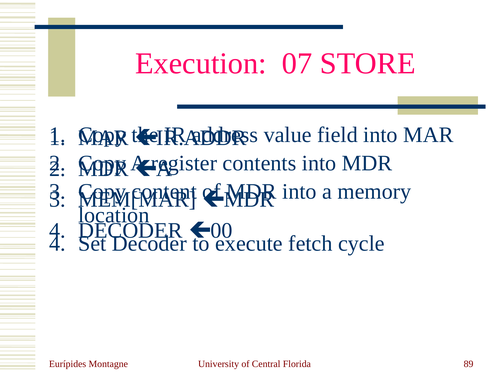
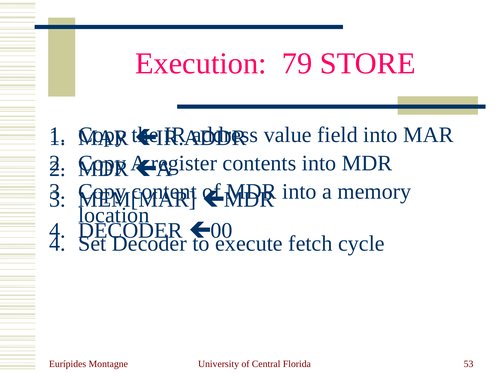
07: 07 -> 79 (297, 64)
89: 89 -> 53 (469, 365)
